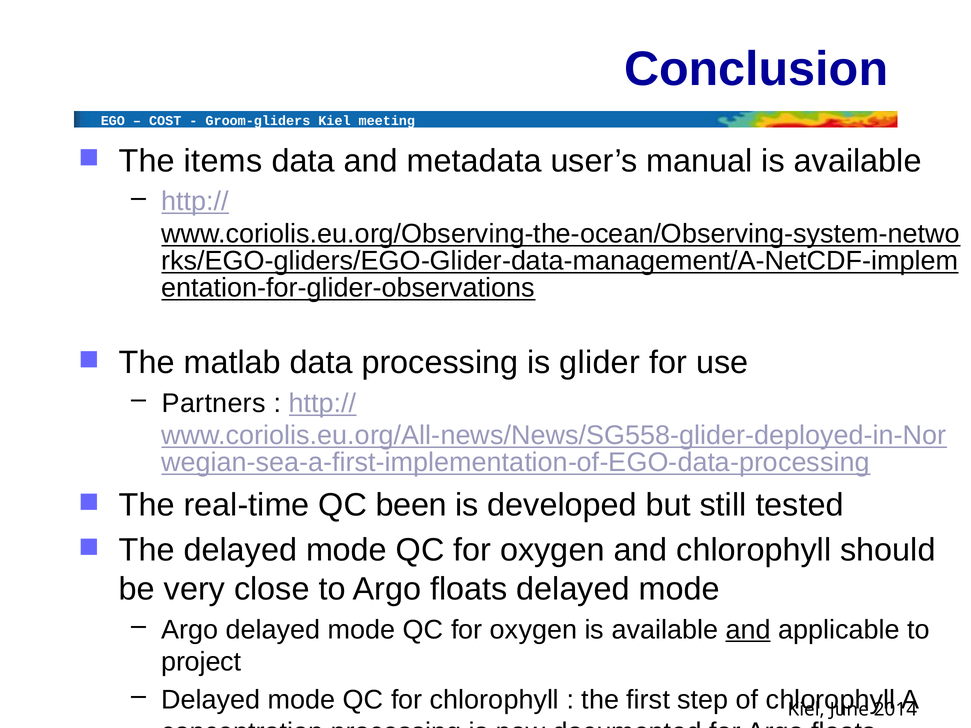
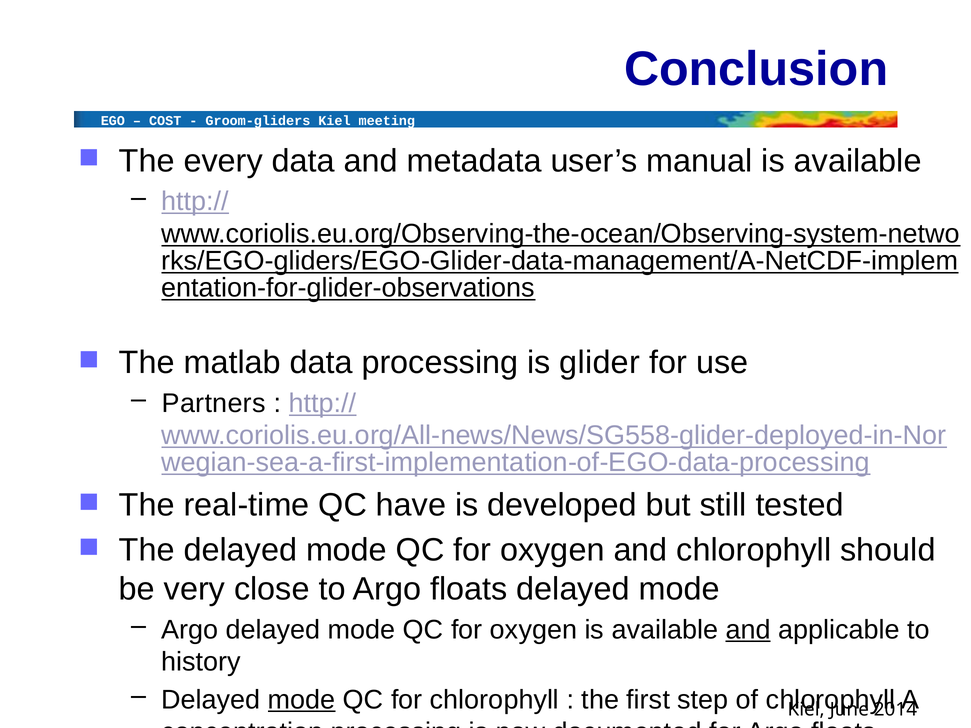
items: items -> every (223, 161)
been: been -> have (411, 505)
project: project -> history (201, 662)
mode underline: none -> present (302, 700)
